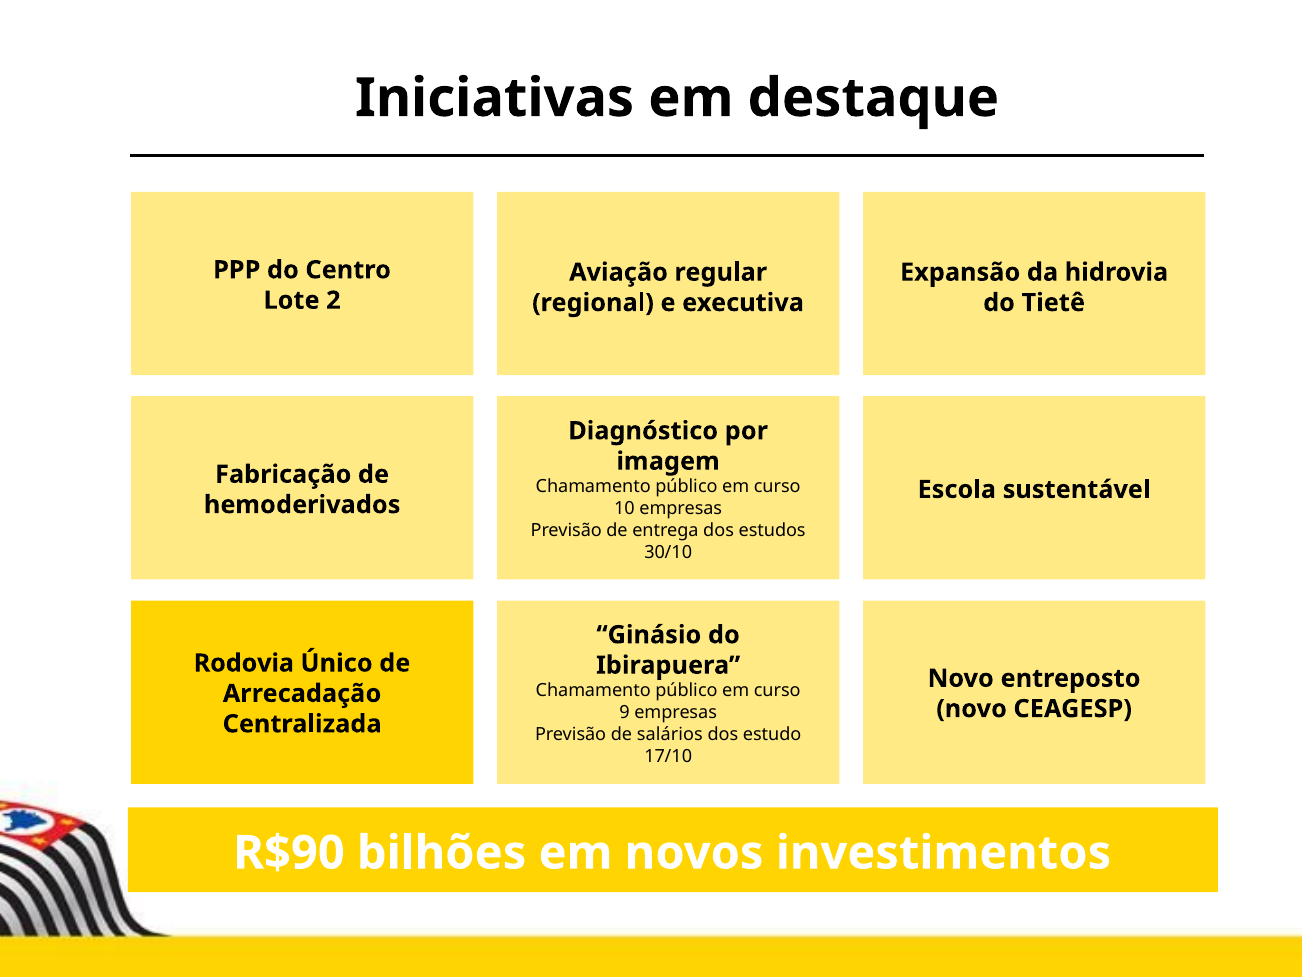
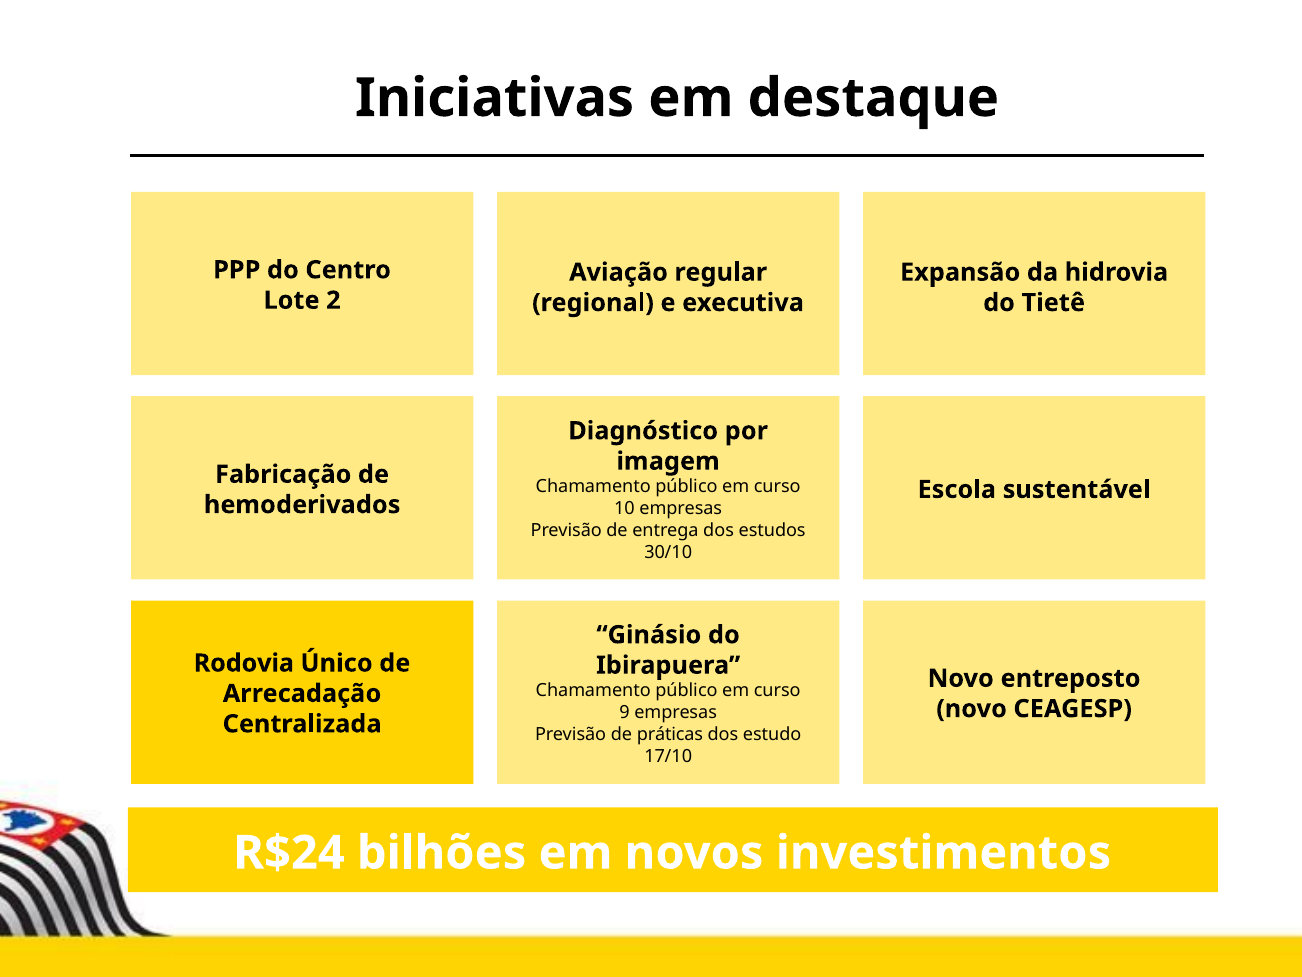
salários: salários -> práticas (670, 734)
R$90: R$90 -> R$24 (289, 853)
